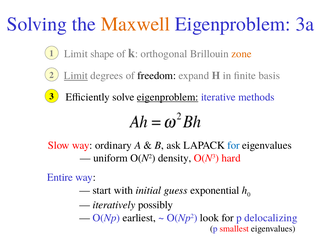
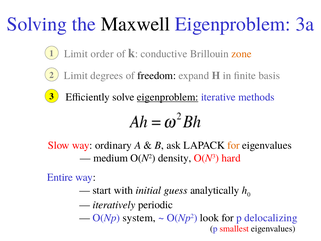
Maxwell colour: orange -> black (135, 24)
shape: shape -> order (102, 54)
orthogonal: orthogonal -> conductive (164, 54)
Limit underline: present -> none (76, 76)
for colour: blue -> orange (233, 145)
uniform: uniform -> medium (111, 158)
exponential: exponential -> analytically (215, 190)
possibly: possibly -> periodic (155, 205)
earliest: earliest -> system (139, 218)
